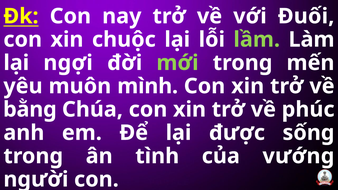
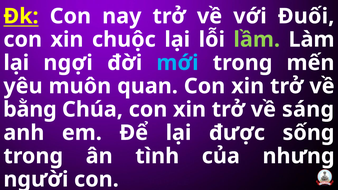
mới colour: light green -> light blue (177, 63)
mình: mình -> quan (148, 86)
phúc: phúc -> sáng (308, 110)
vướng: vướng -> nhưng (299, 156)
